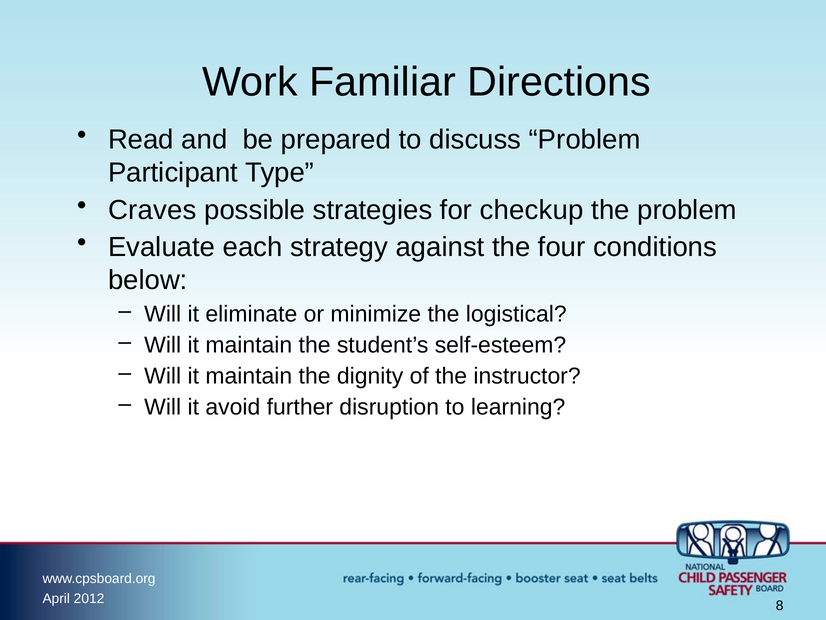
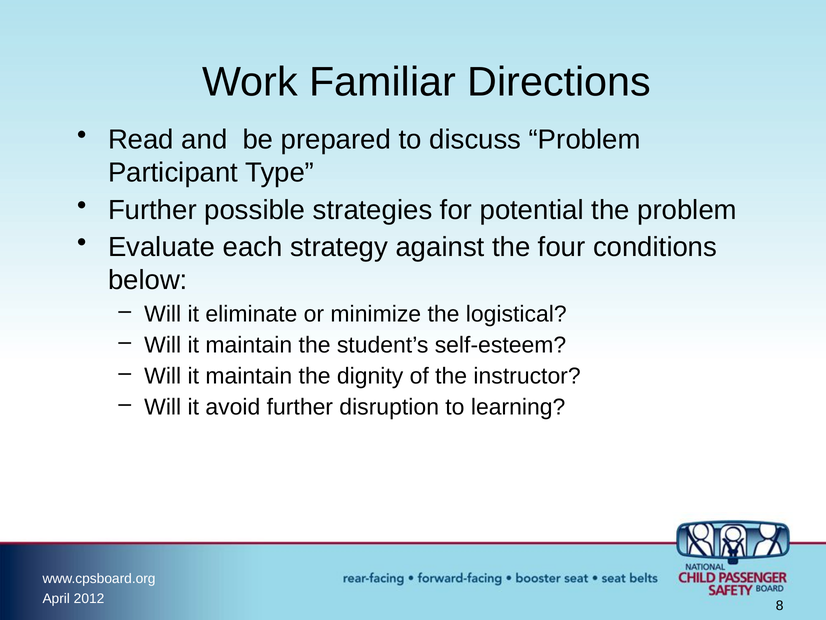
Craves: Craves -> Further (152, 210)
checkup: checkup -> potential (532, 210)
